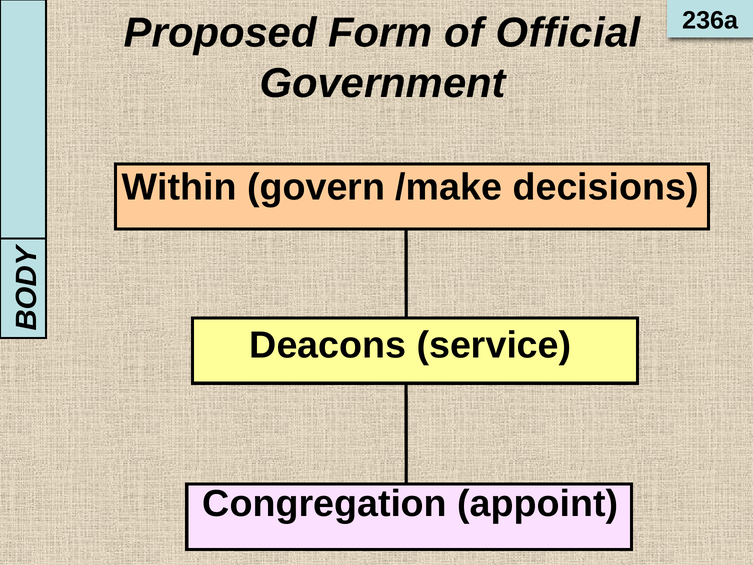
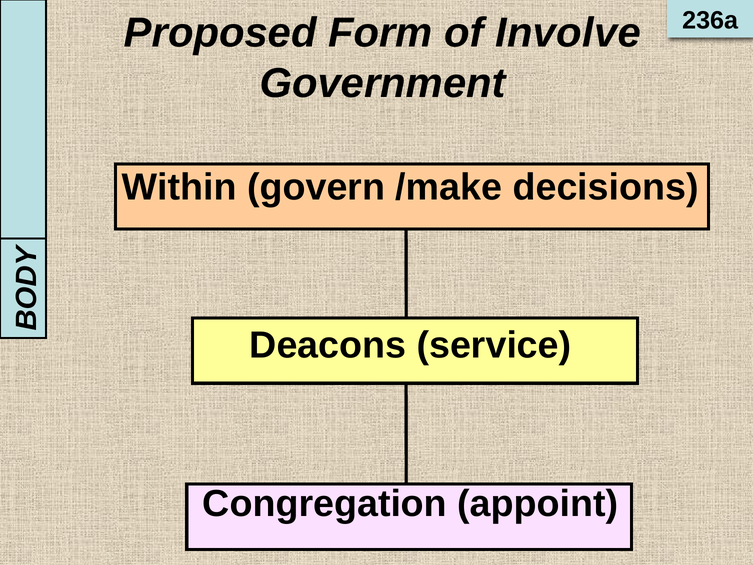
Official: Official -> Involve (568, 33)
